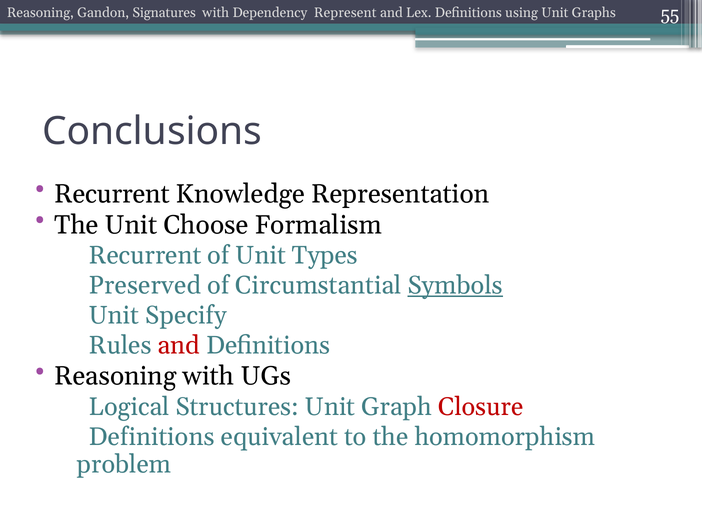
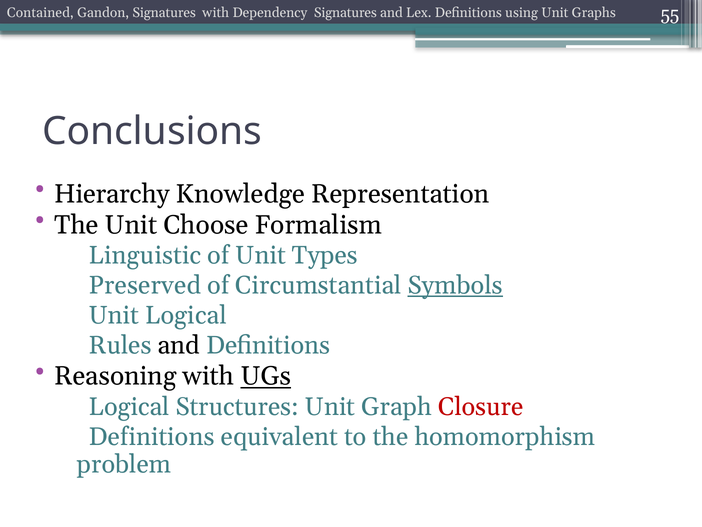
Reasoning: Reasoning -> Contained (40, 13)
Dependency Represent: Represent -> Signatures (345, 13)
Recurrent: Recurrent -> Hierarchy (112, 194)
Recurrent: Recurrent -> Linguistic (145, 255)
Unit Specify: Specify -> Logical (186, 315)
and colour: red -> black (179, 345)
UGs underline: none -> present (266, 376)
